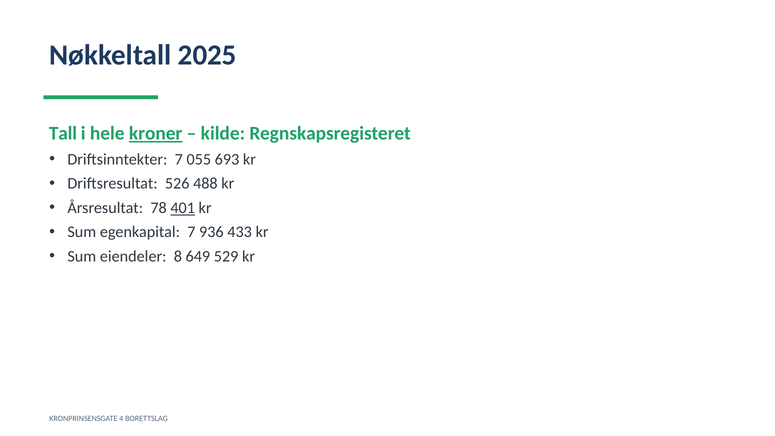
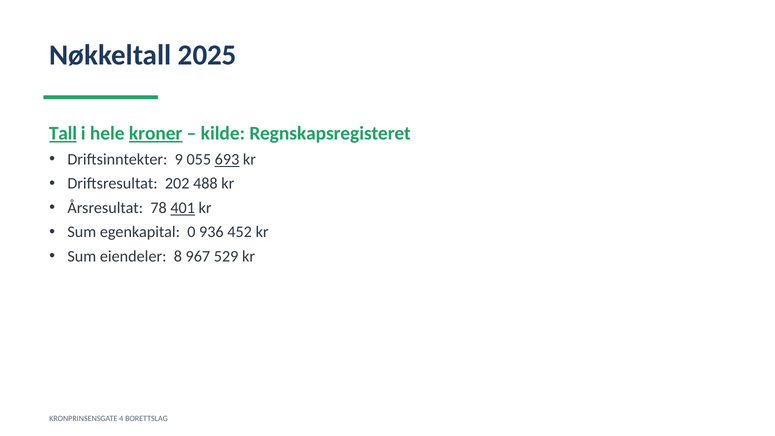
Tall underline: none -> present (63, 133)
Driftsinntekter 7: 7 -> 9 (179, 159)
693 underline: none -> present (227, 159)
526: 526 -> 202 (177, 184)
egenkapital 7: 7 -> 0 (191, 232)
433: 433 -> 452 (240, 232)
649: 649 -> 967 (198, 256)
